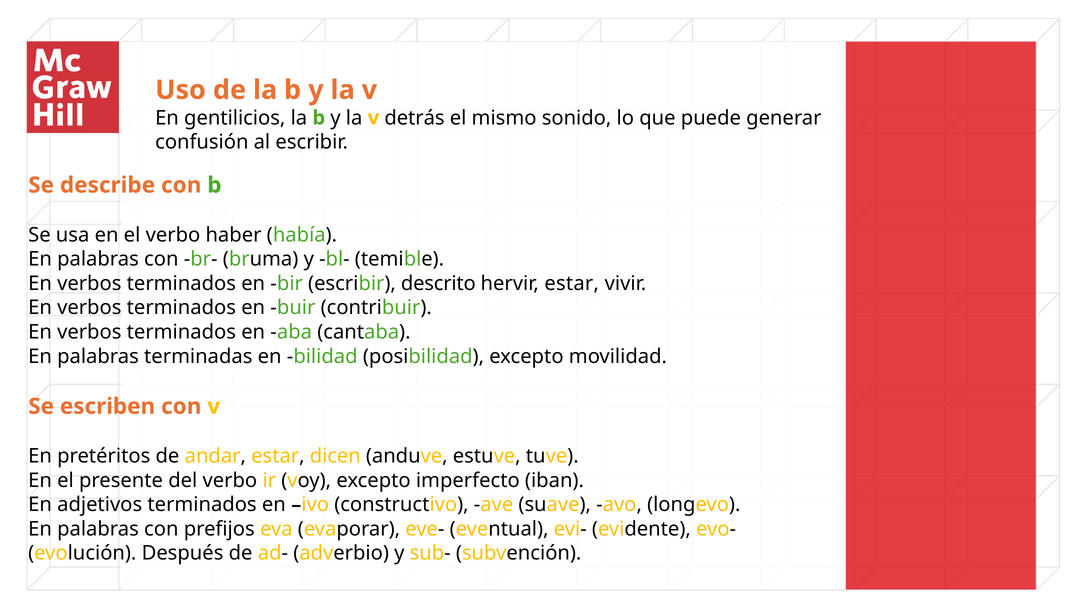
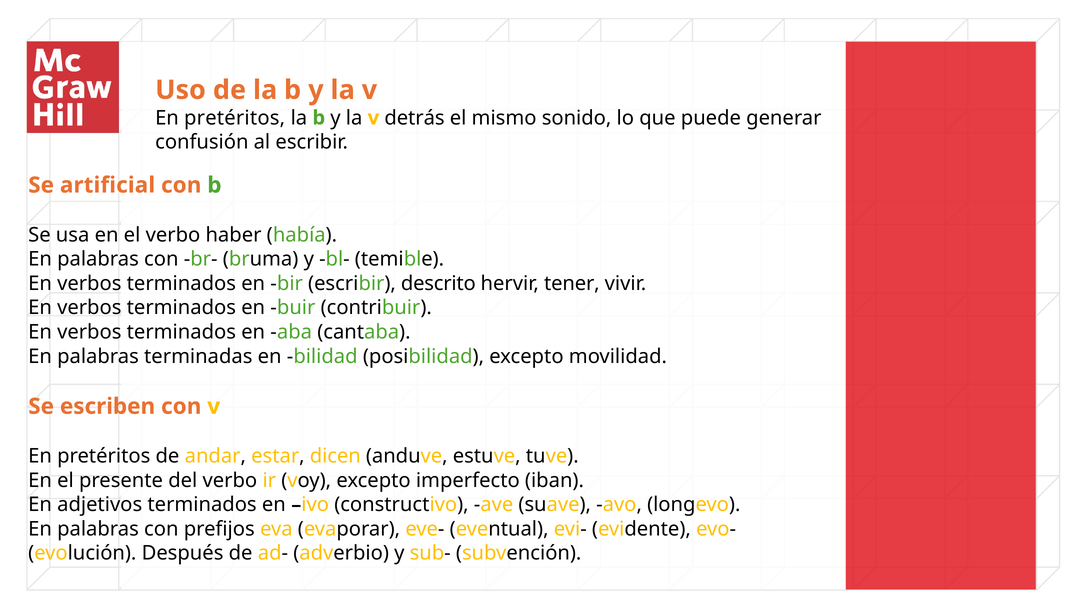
gentilicios: gentilicios -> pretéritos (235, 118)
describe: describe -> artificial (107, 185)
hervir estar: estar -> tener (572, 283)
